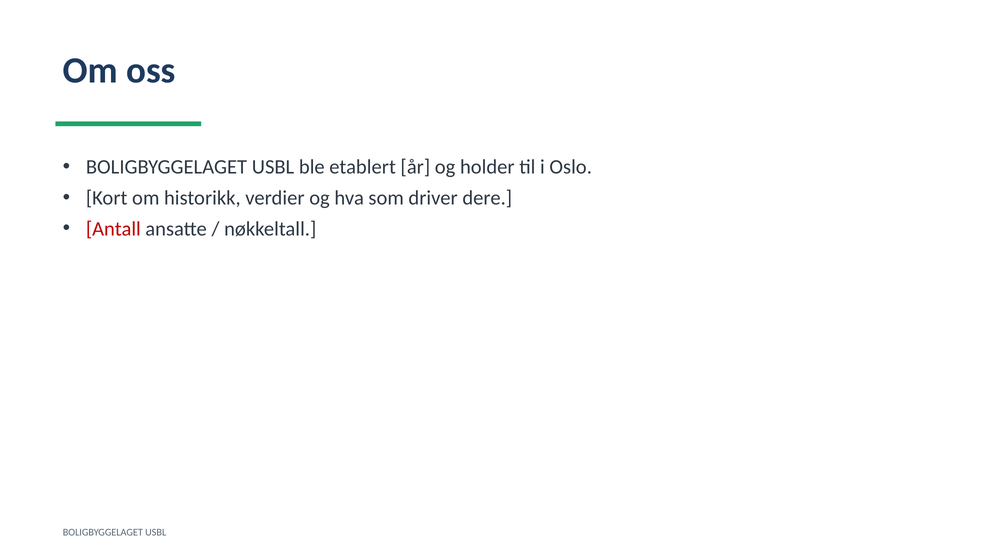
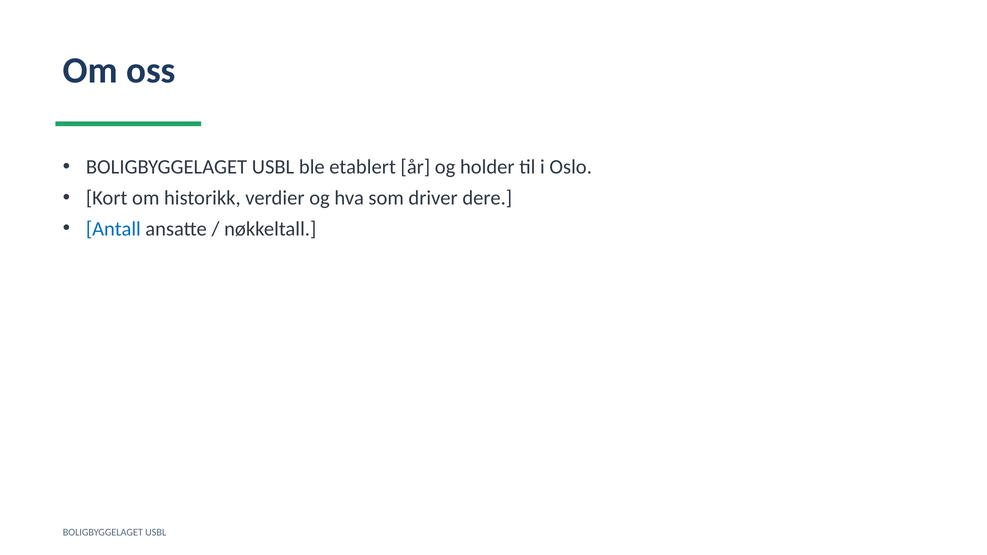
Antall colour: red -> blue (113, 229)
